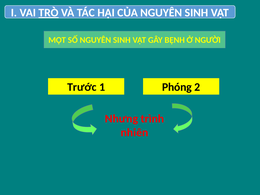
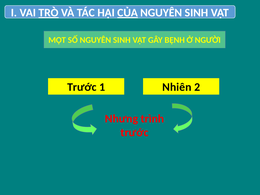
CỦA underline: none -> present (128, 13)
Phóng: Phóng -> Nhiên (177, 87)
nhiên: nhiên -> trước (135, 133)
